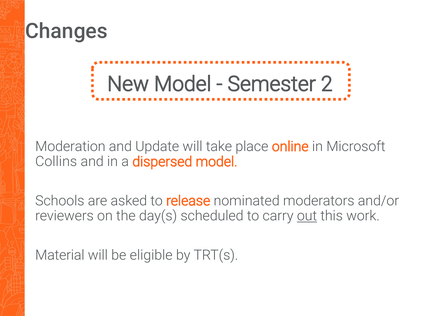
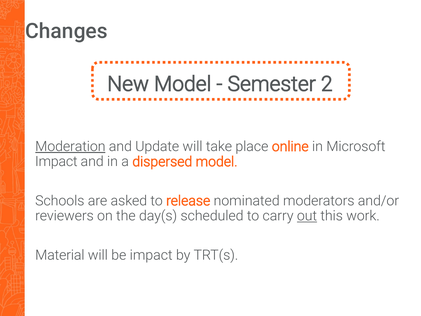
Moderation underline: none -> present (70, 146)
Collins: Collins -> Impact (56, 162)
be eligible: eligible -> impact (151, 255)
